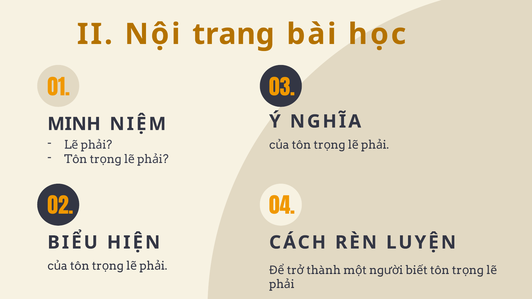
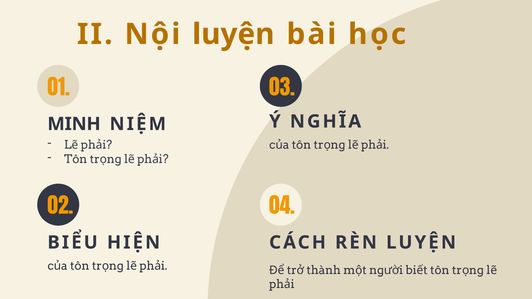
Nội trang: trang -> luyện (233, 34)
